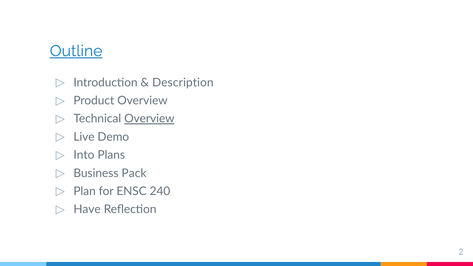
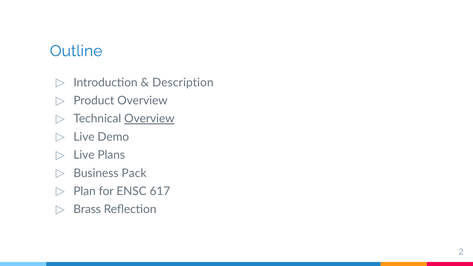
Outline underline: present -> none (76, 51)
Into: Into -> Live (84, 155)
240: 240 -> 617 (160, 191)
Have: Have -> Brass (87, 209)
